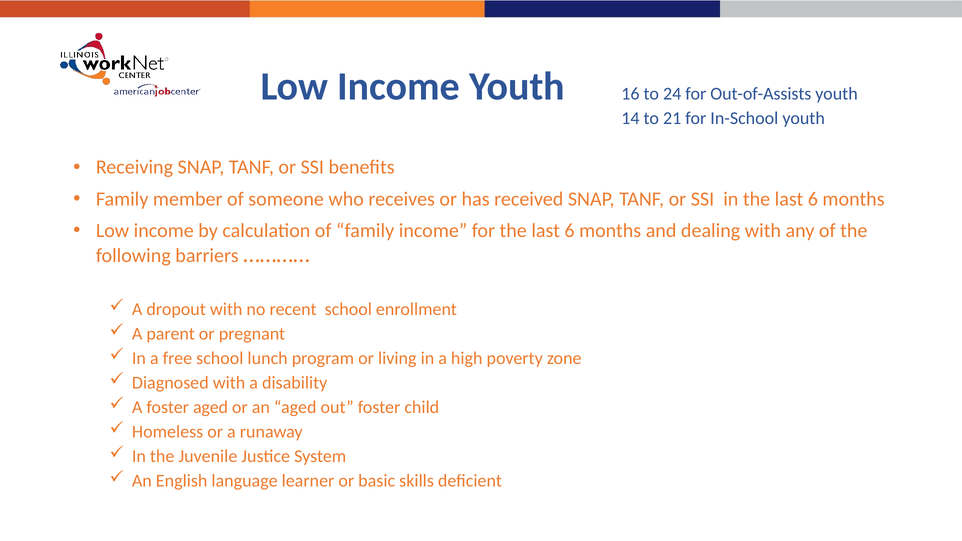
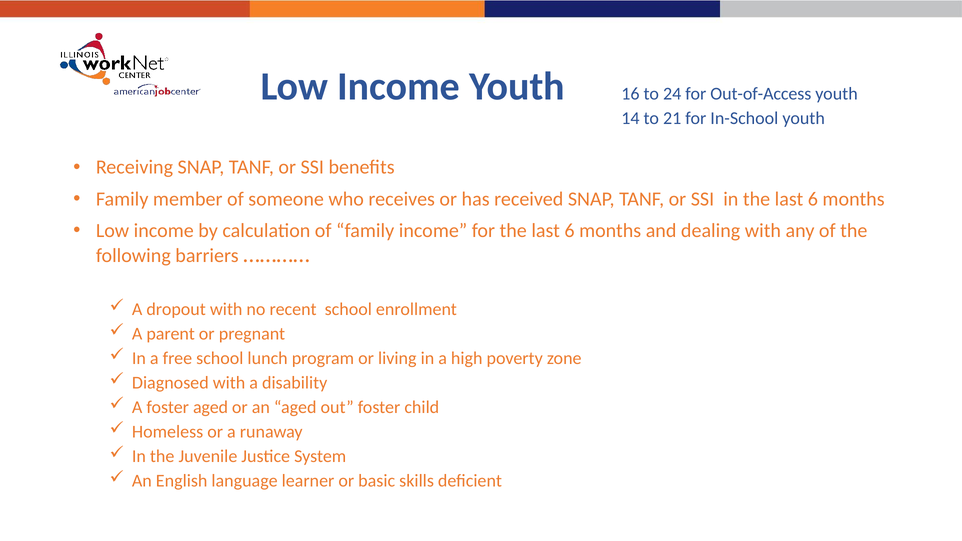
Out-of-Assists: Out-of-Assists -> Out-of-Access (761, 94)
